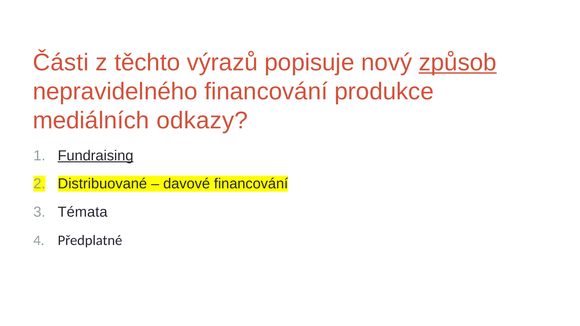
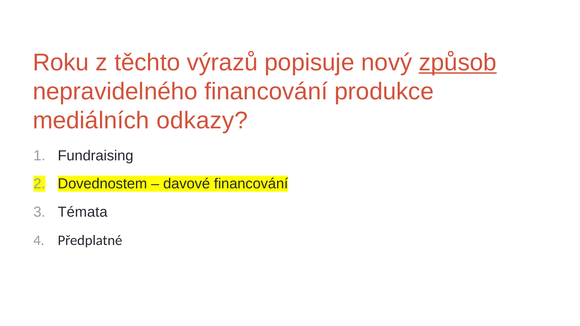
Části: Části -> Roku (61, 63)
Fundraising underline: present -> none (96, 156)
Distribuované: Distribuované -> Dovednostem (102, 184)
